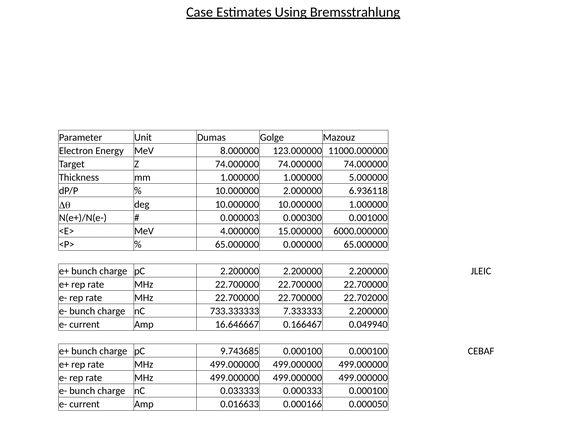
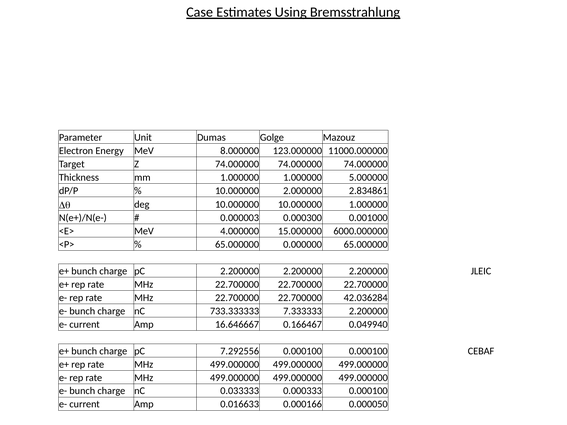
6.936118: 6.936118 -> 2.834861 (368, 191)
22.702000: 22.702000 -> 42.036284 (366, 298)
9.743685: 9.743685 -> 7.292556 (240, 351)
